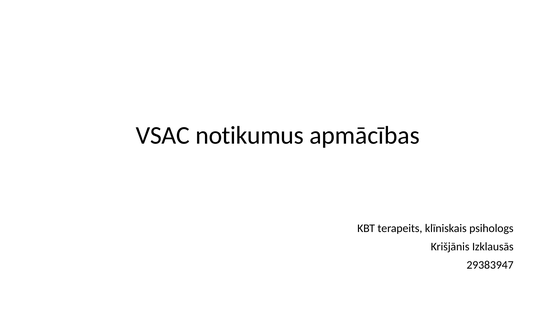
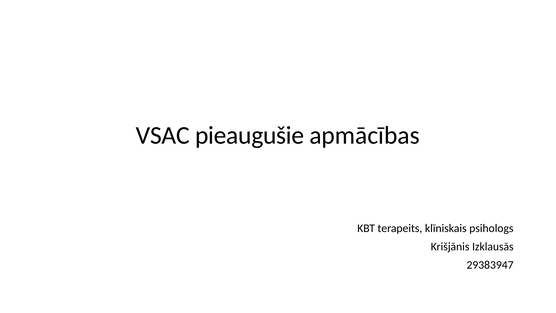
notikumus: notikumus -> pieaugušie (250, 135)
